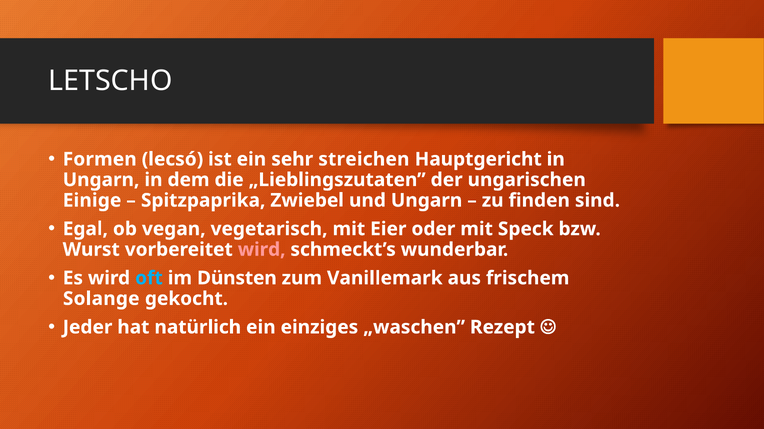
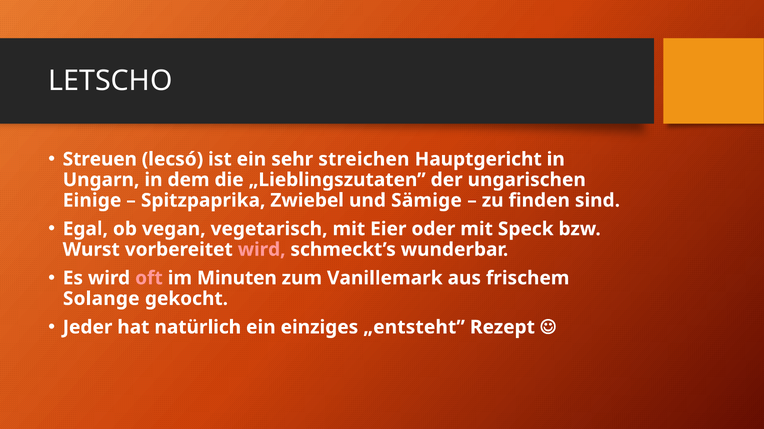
Formen: Formen -> Streuen (100, 160)
und Ungarn: Ungarn -> Sämige (426, 201)
oft colour: light blue -> pink (149, 279)
Dünsten: Dünsten -> Minuten (237, 279)
„waschen: „waschen -> „entsteht (414, 328)
